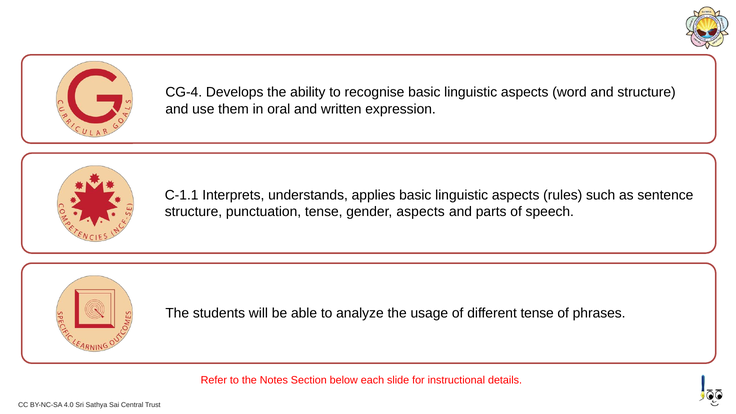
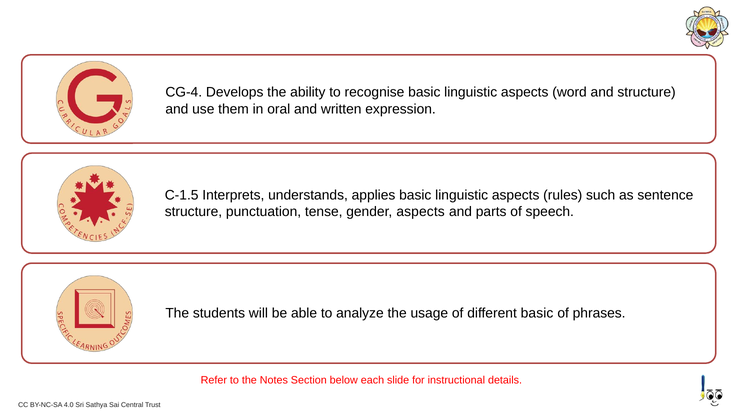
C-1.1: C-1.1 -> C-1.5 (182, 195)
different tense: tense -> basic (537, 313)
